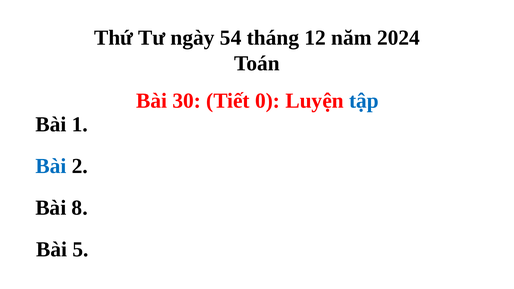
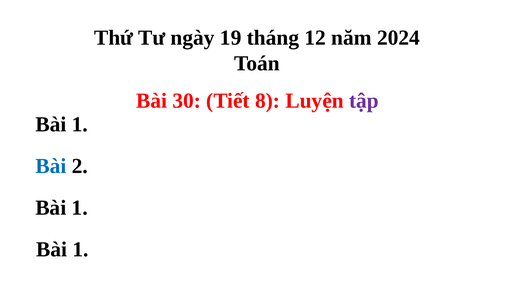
54: 54 -> 19 (231, 38)
0: 0 -> 8 (268, 101)
tập colour: blue -> purple (364, 101)
8: 8 -> 1 (80, 208)
5: 5 -> 1 (80, 250)
